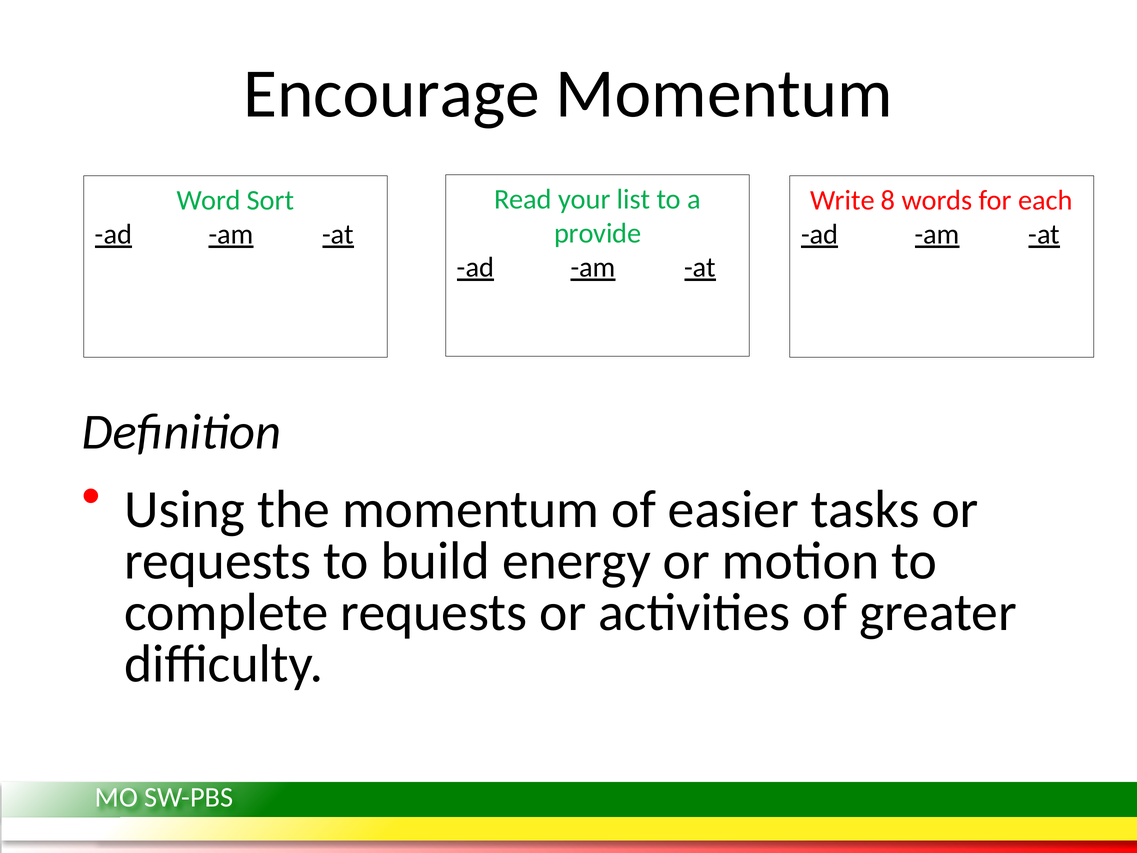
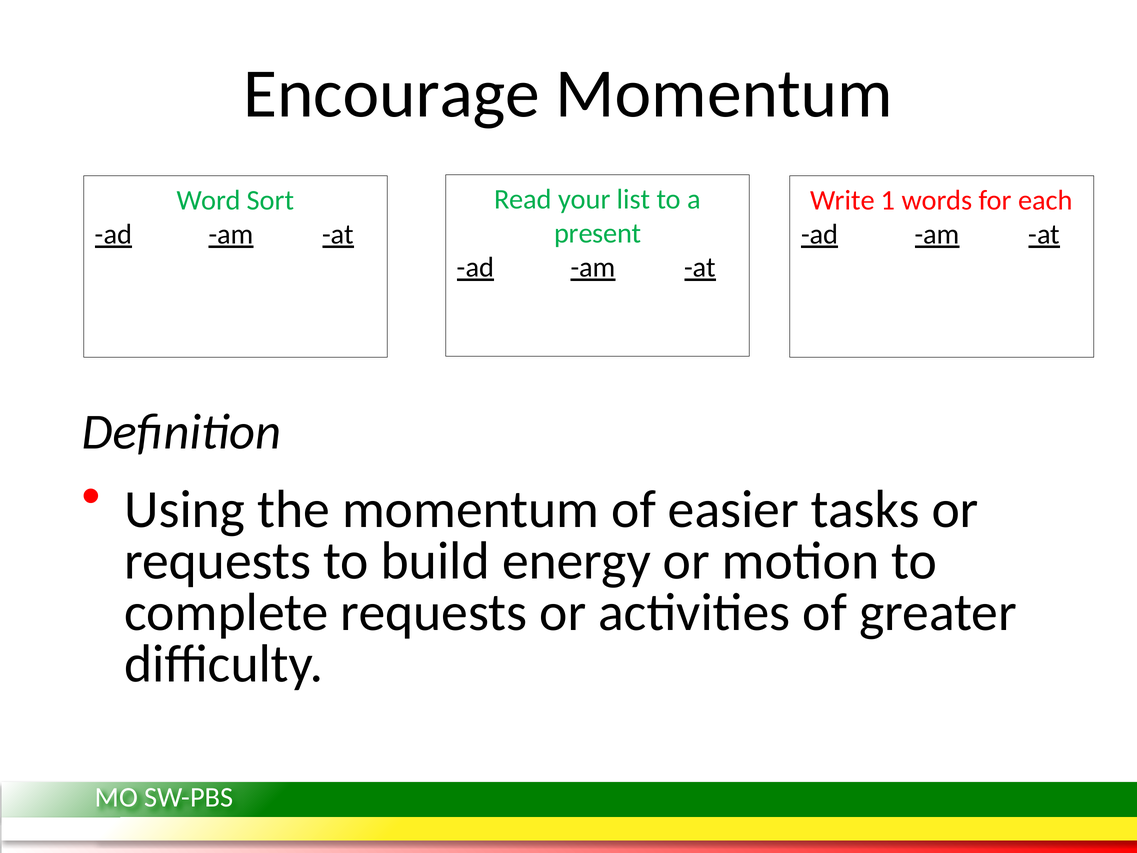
8: 8 -> 1 (888, 200)
provide: provide -> present (598, 233)
